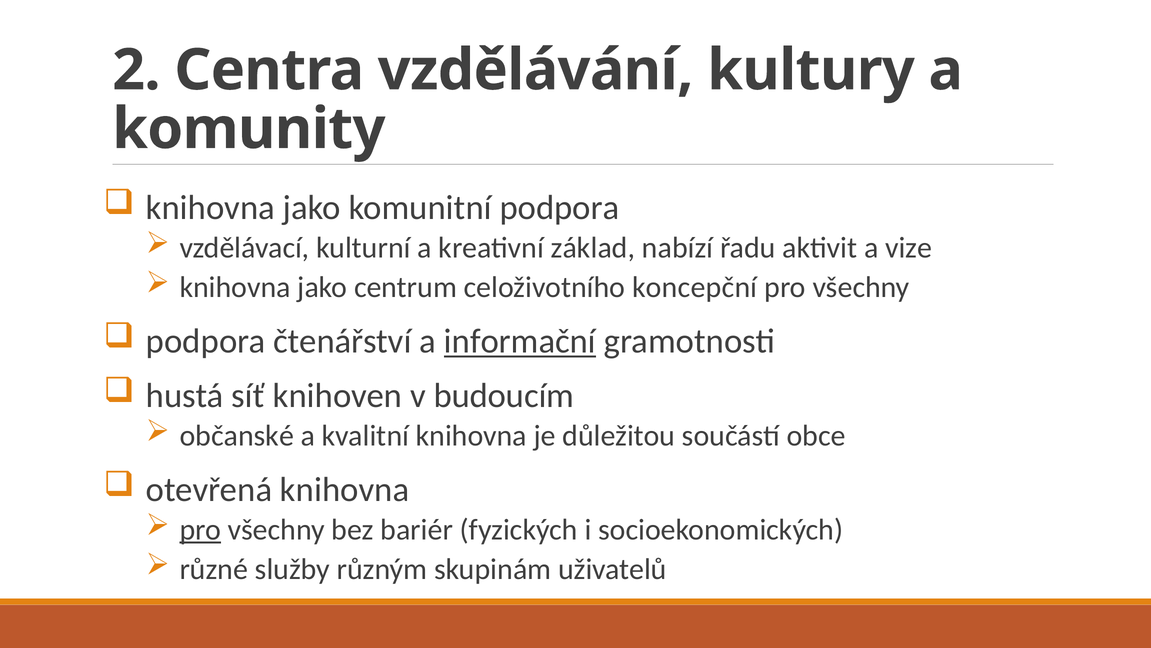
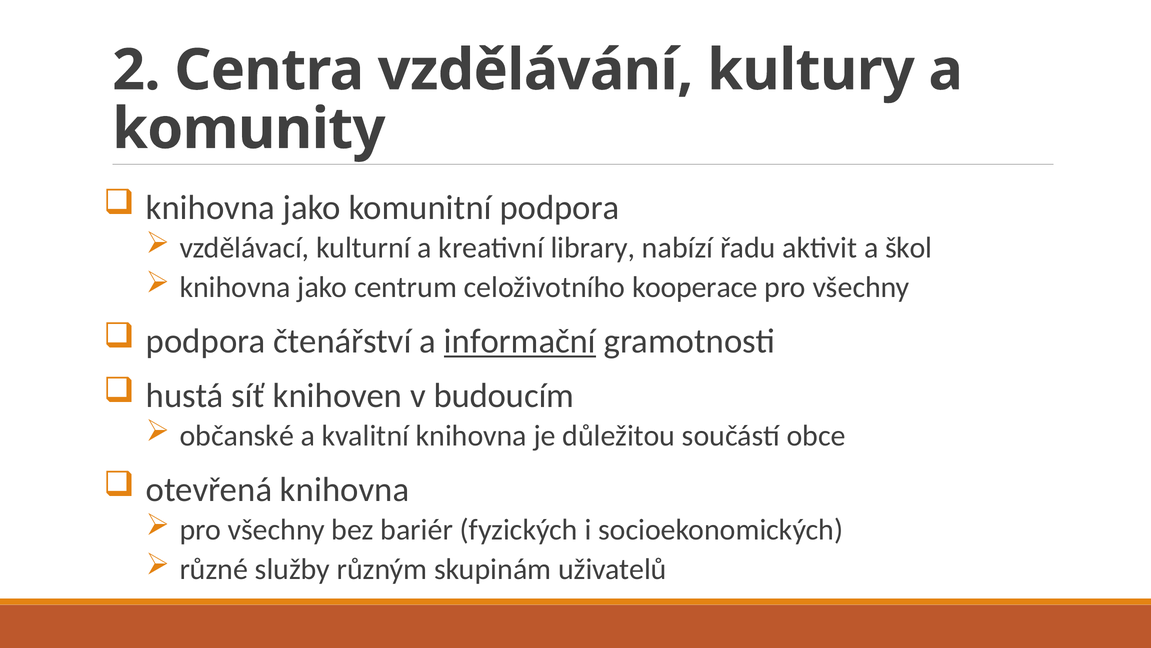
základ: základ -> library (593, 247)
vize: vize -> škol (909, 247)
koncepční: koncepční -> kooperace (695, 287)
pro underline: present -> none (200, 529)
